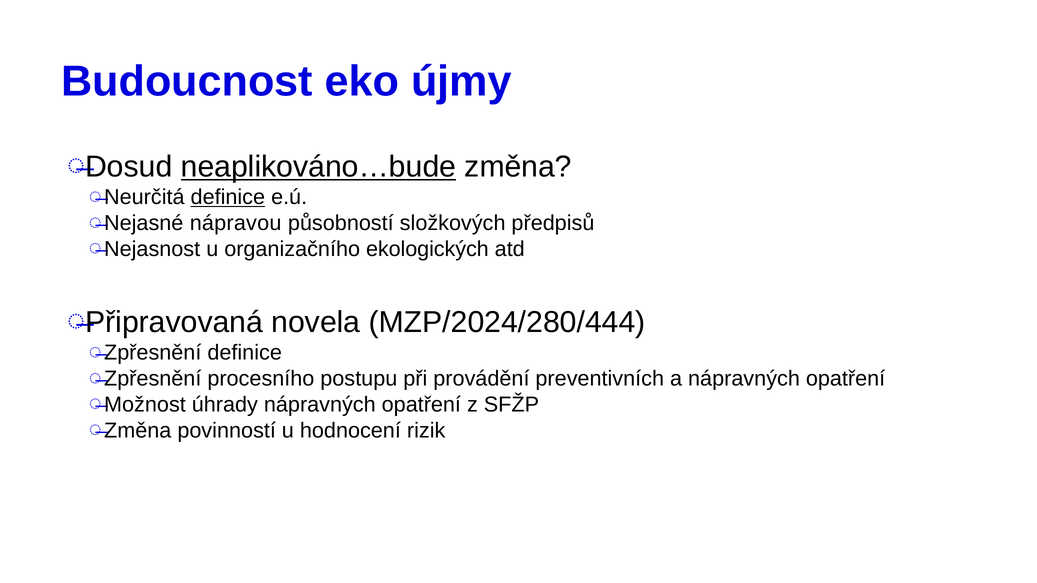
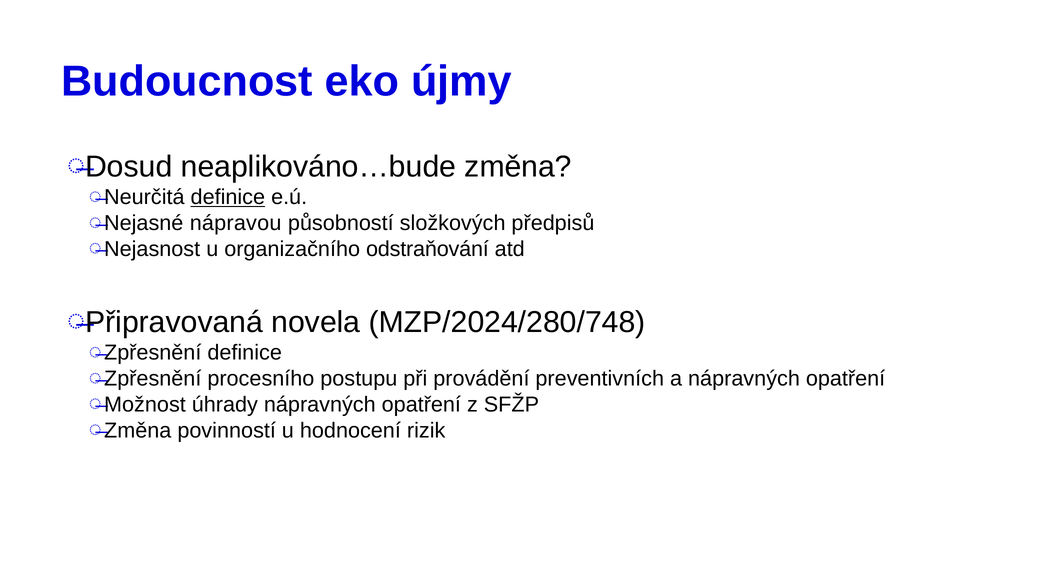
neaplikováno…bude underline: present -> none (318, 167)
ekologických: ekologických -> odstraňování (427, 249)
MZP/2024/280/444: MZP/2024/280/444 -> MZP/2024/280/748 (507, 322)
